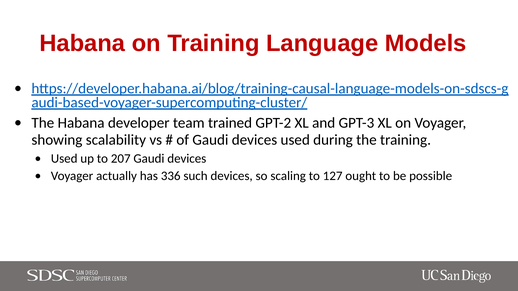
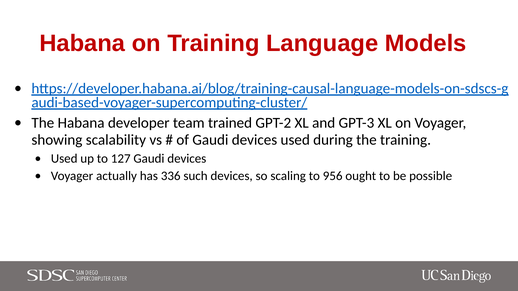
207: 207 -> 127 (121, 159)
127: 127 -> 956 (333, 176)
